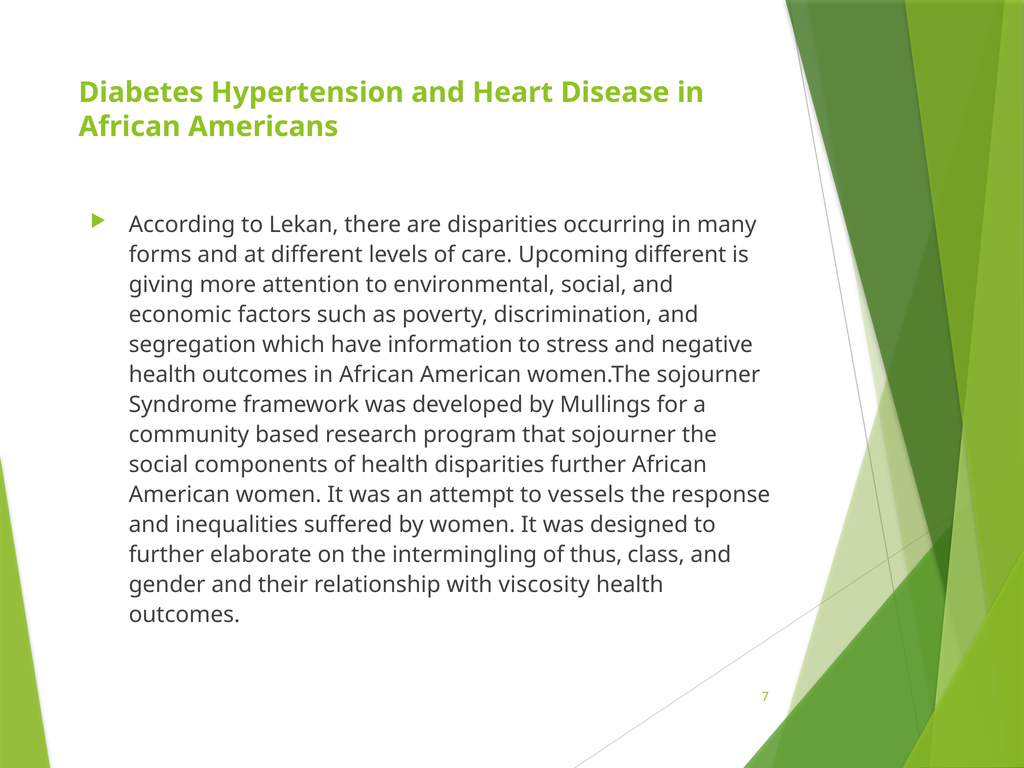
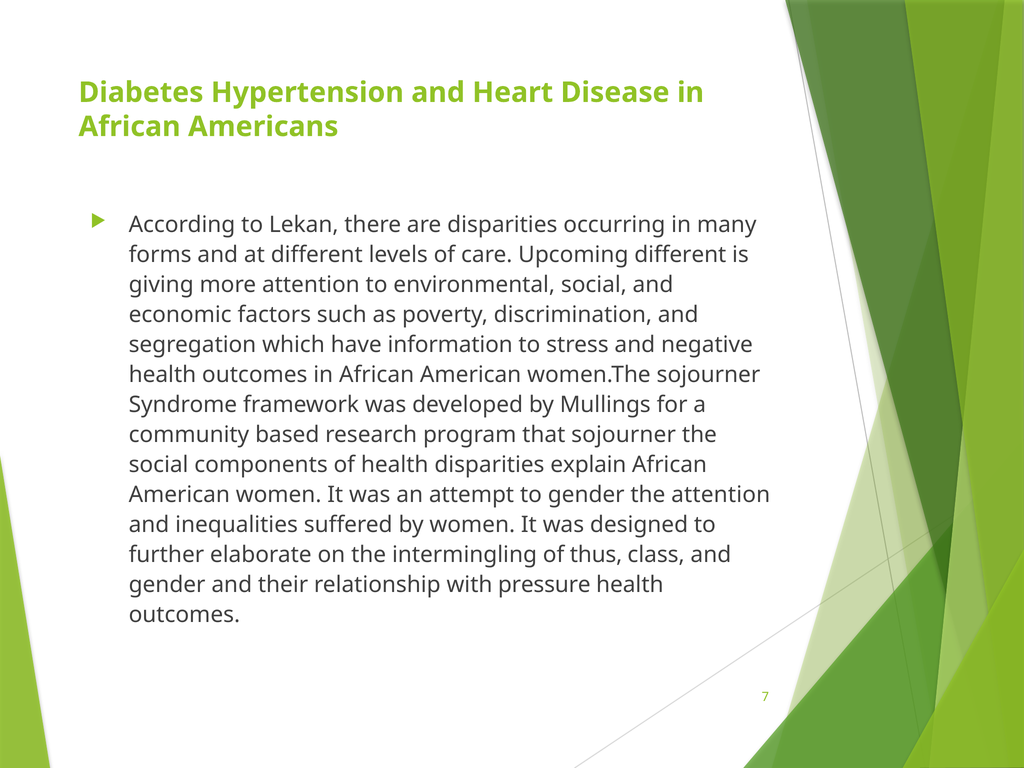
disparities further: further -> explain (588, 465)
to vessels: vessels -> gender (586, 495)
the response: response -> attention (721, 495)
viscosity: viscosity -> pressure (544, 585)
